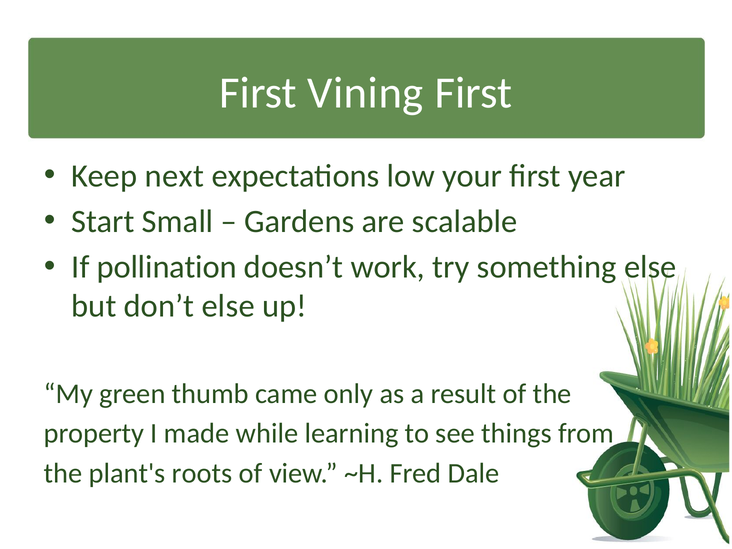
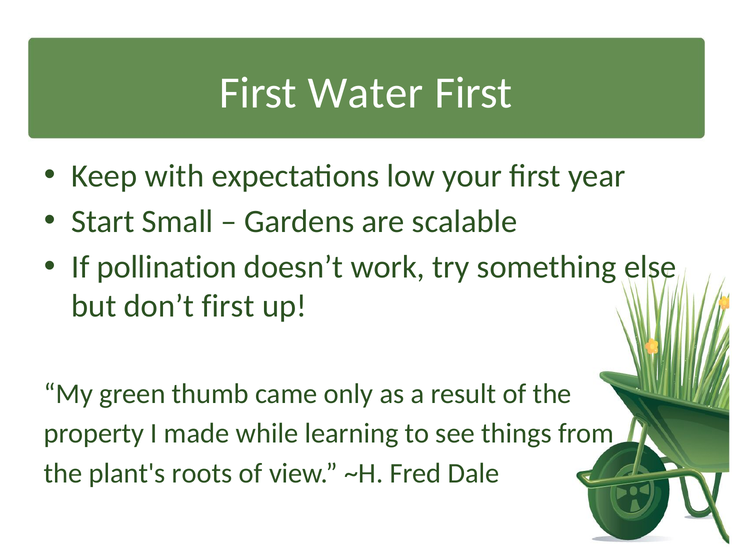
Vining: Vining -> Water (365, 93)
next: next -> with (174, 176)
don’t else: else -> first (228, 306)
